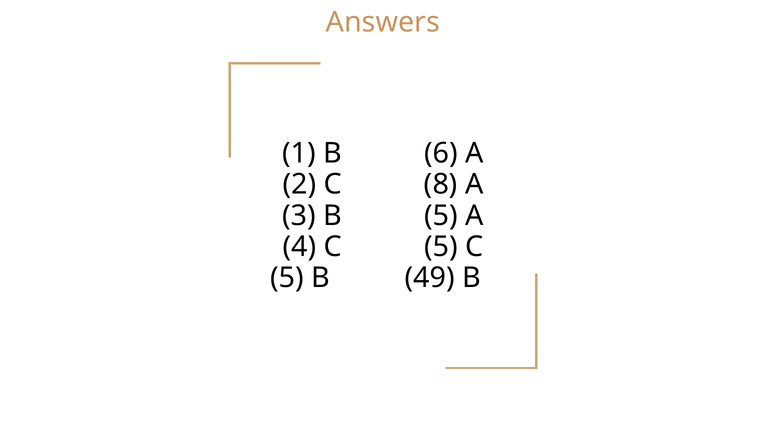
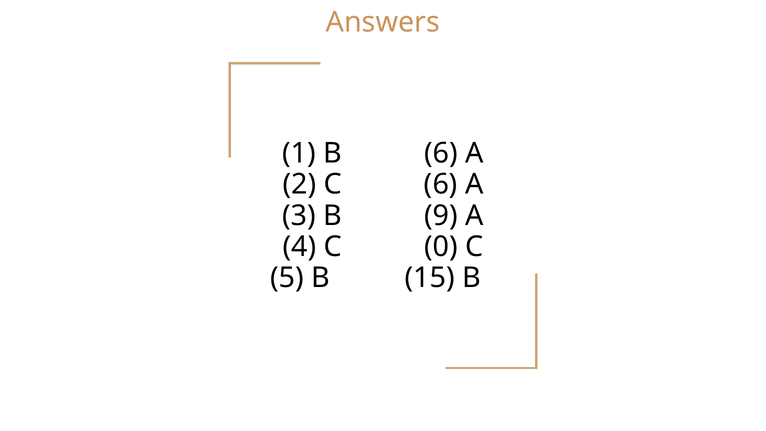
C 8: 8 -> 6 (441, 184)
B 5: 5 -> 9 (441, 215)
4 C 5: 5 -> 0 (441, 246)
49: 49 -> 15 (430, 278)
